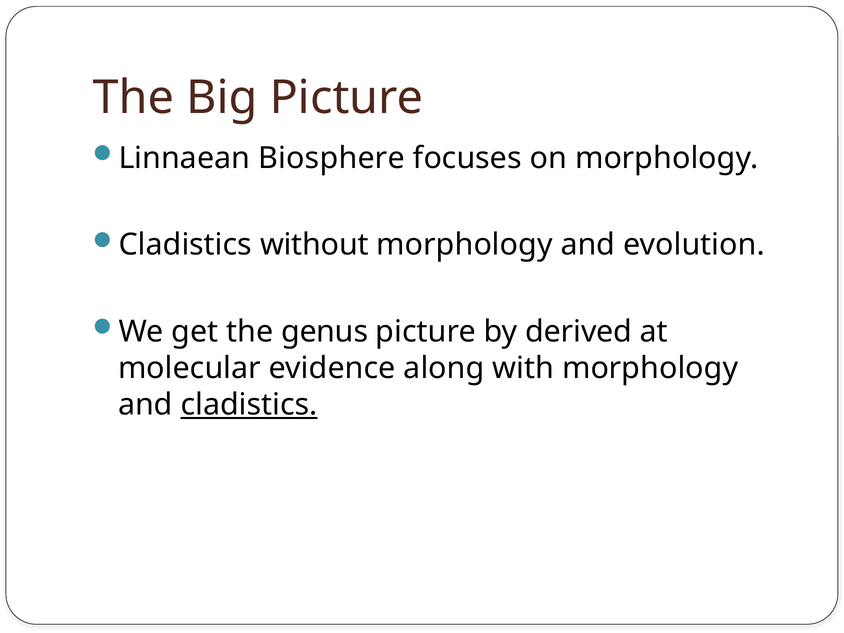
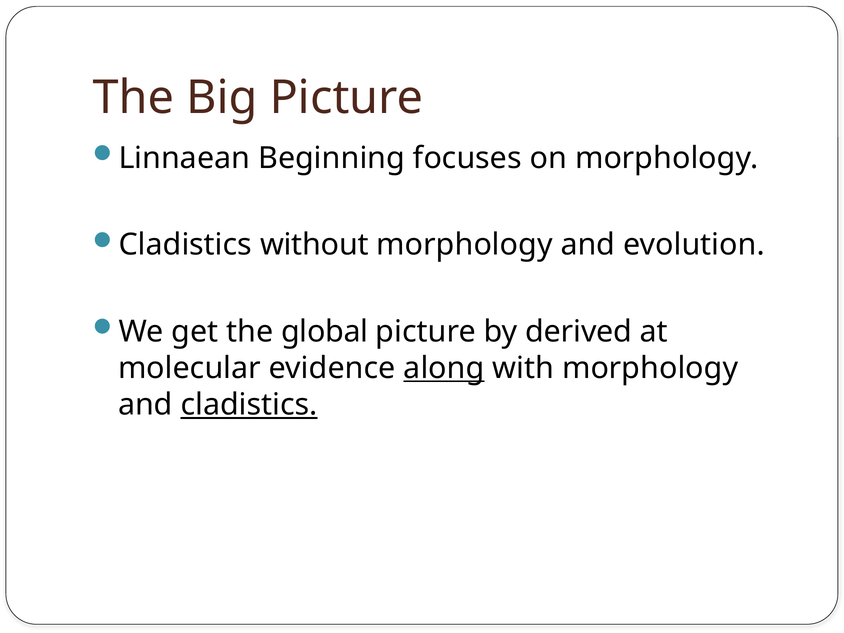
Biosphere: Biosphere -> Beginning (332, 158)
genus: genus -> global (325, 332)
along underline: none -> present (444, 368)
